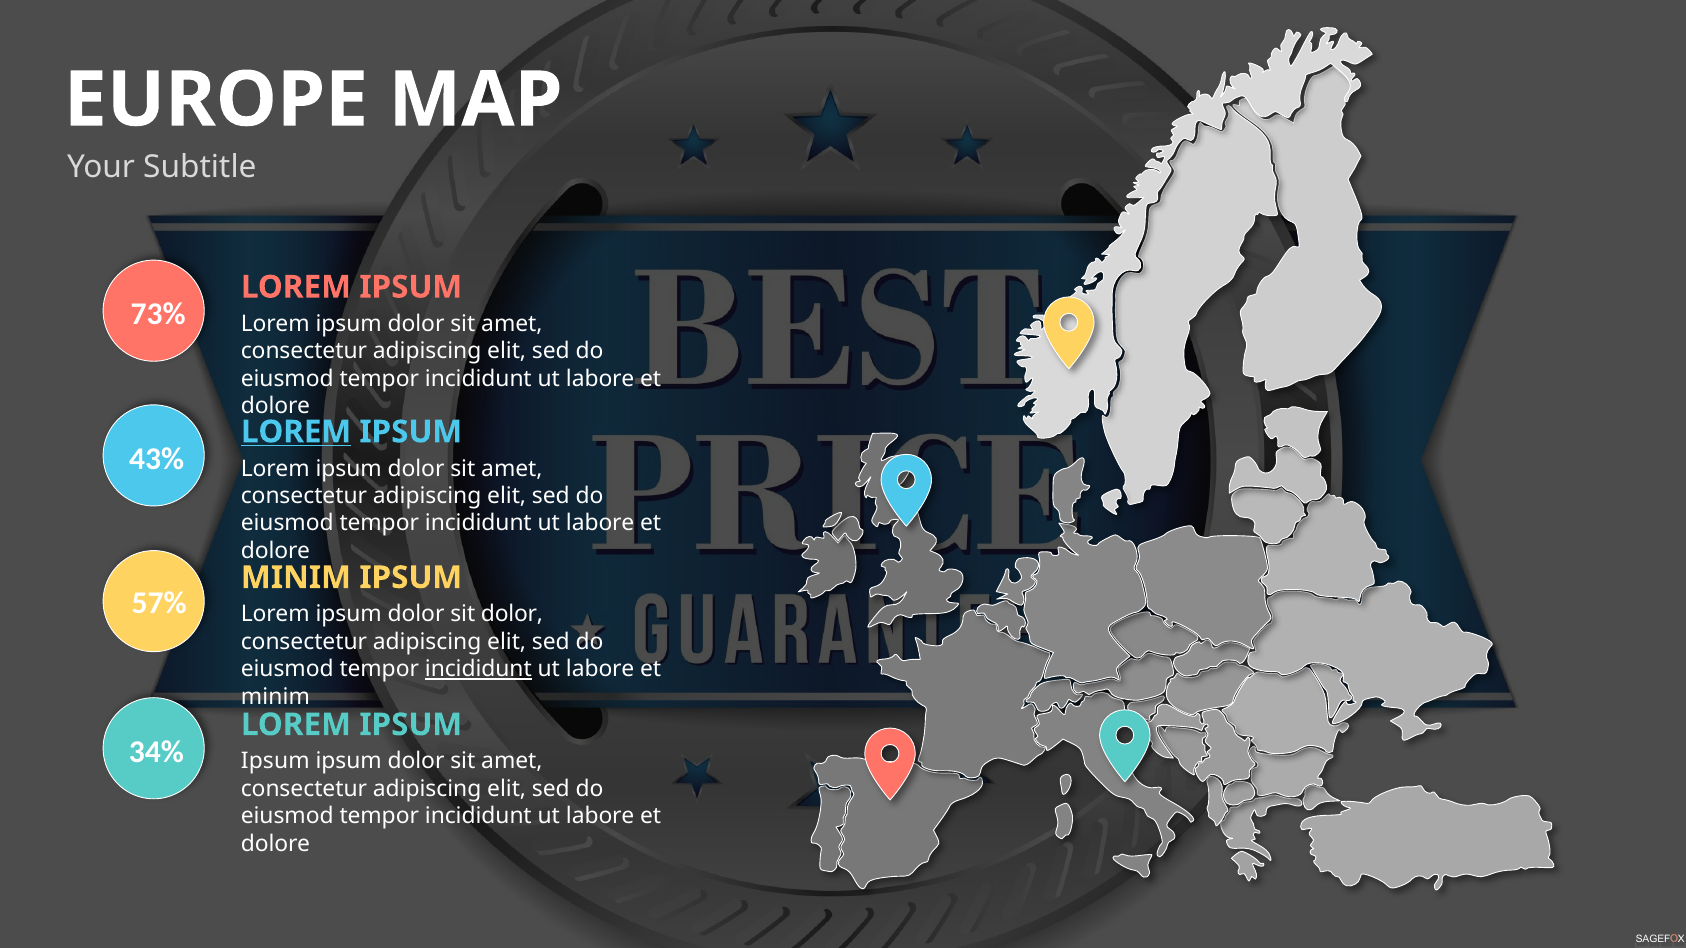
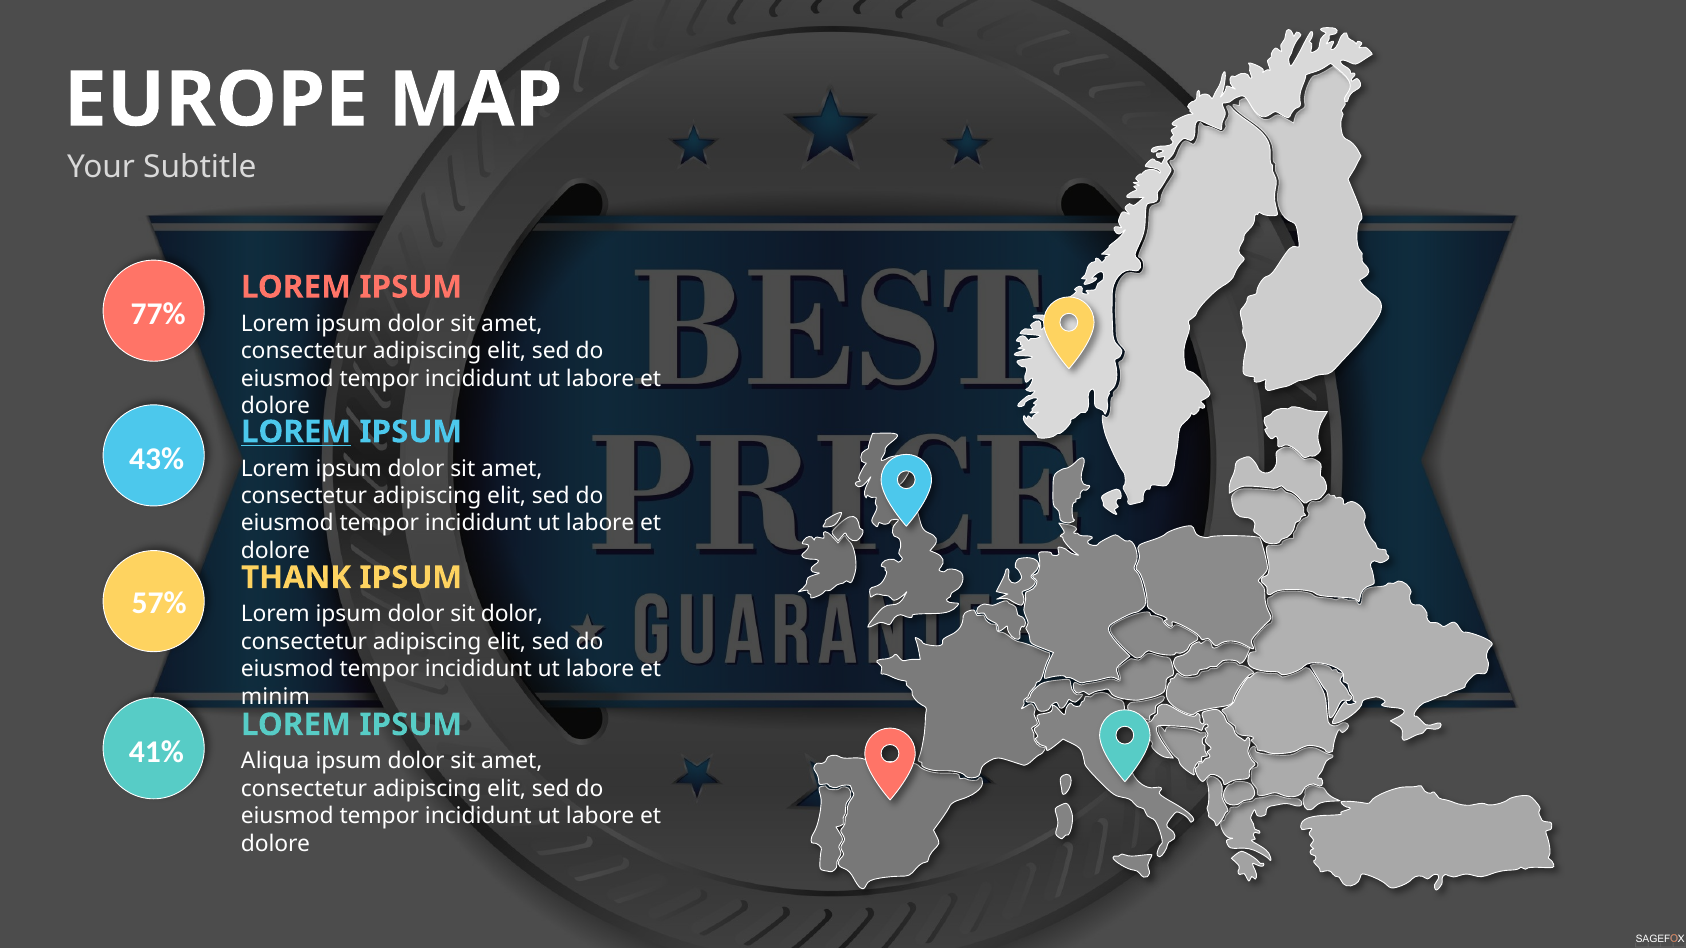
73%: 73% -> 77% (158, 314)
MINIM: MINIM -> THANK (296, 578)
incididunt underline: present -> none (478, 669)
34%: 34% -> 41% (156, 752)
Ipsum: Ipsum -> Aliqua (275, 762)
